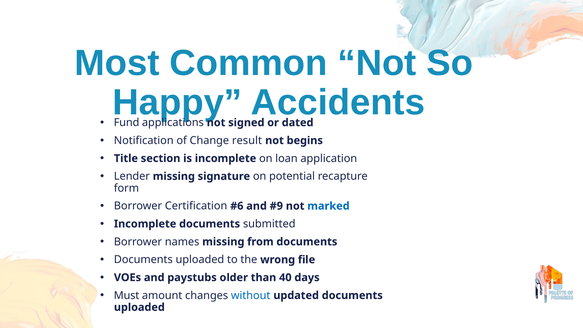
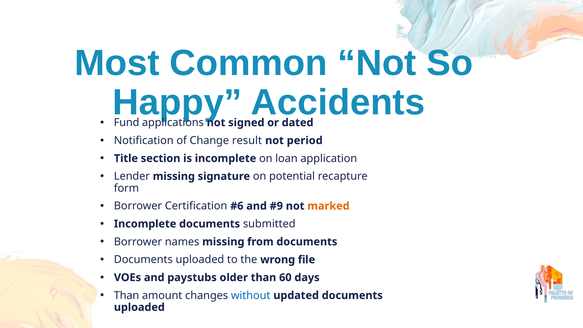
begins: begins -> period (305, 140)
marked colour: blue -> orange (328, 206)
40: 40 -> 60 (285, 277)
Must: Must -> Than (127, 295)
